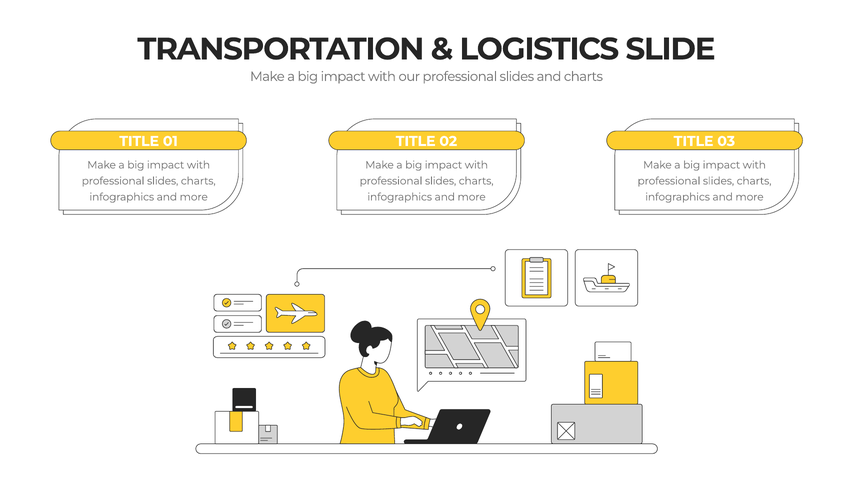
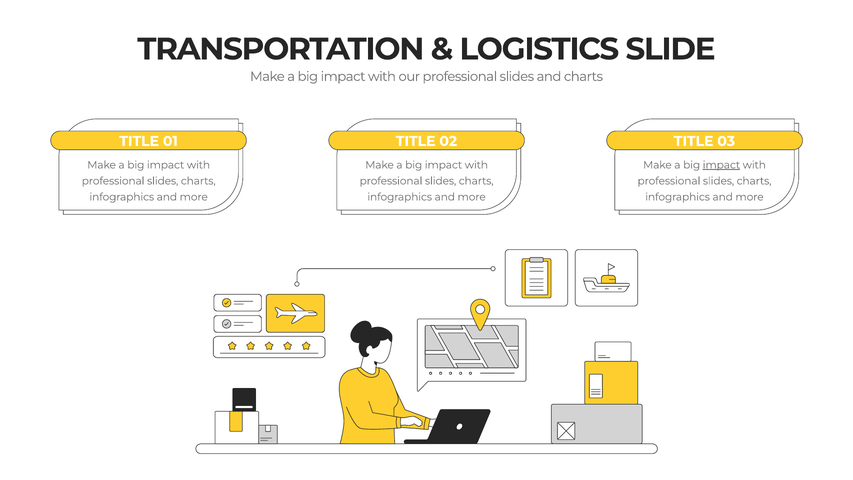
impact underline: none -> present (721, 165)
